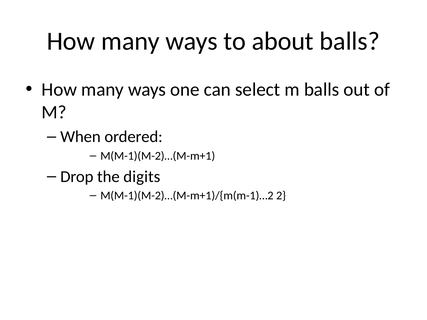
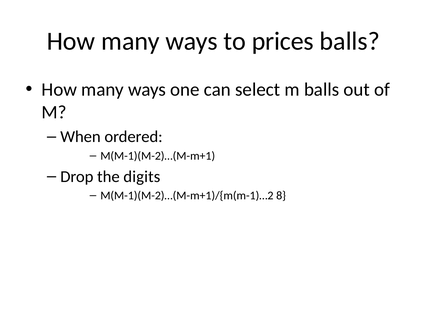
about: about -> prices (283, 41)
2: 2 -> 8 (281, 196)
